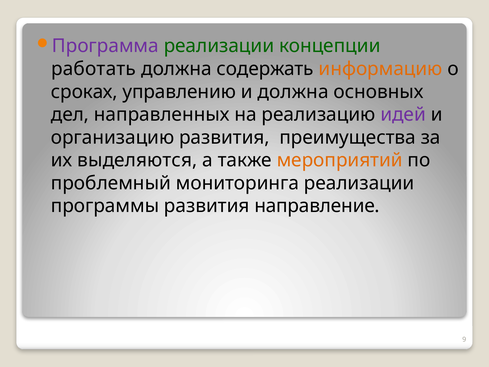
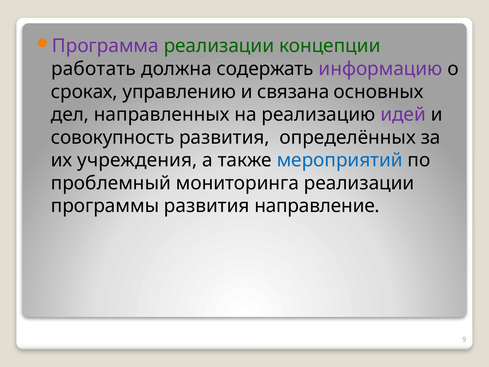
информацию colour: orange -> purple (381, 69)
и должна: должна -> связана (293, 92)
организацию: организацию -> совокупность (113, 137)
преимущества: преимущества -> определённых (348, 137)
выделяются: выделяются -> учреждения (137, 160)
мероприятий colour: orange -> blue (340, 160)
